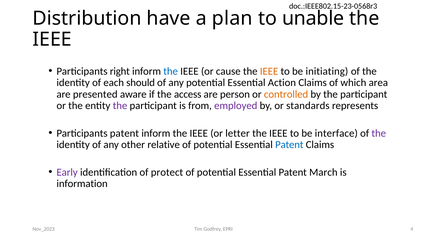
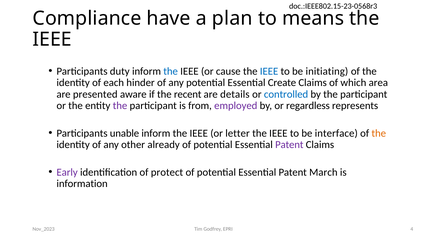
Distribution: Distribution -> Compliance (87, 18)
unable: unable -> means (313, 18)
right: right -> duty (120, 71)
IEEE colour: orange -> blue (269, 71)
should: should -> hinder (141, 83)
Action: Action -> Create (282, 83)
access: access -> recent (188, 94)
person: person -> details (235, 94)
controlled colour: orange -> blue (286, 94)
standards: standards -> regardless (308, 106)
Participants patent: patent -> unable (124, 133)
the colour: purple -> orange (379, 133)
relative: relative -> already (164, 145)
Patent colour: blue -> purple (289, 145)
